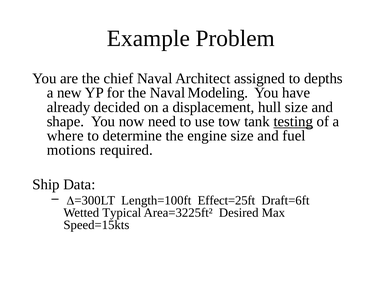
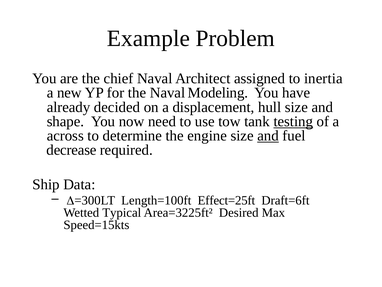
depths: depths -> inertia (323, 78)
where: where -> across (65, 135)
and underline: none -> present (268, 135)
motions: motions -> decrease (71, 150)
